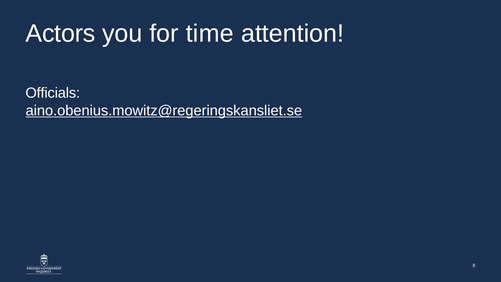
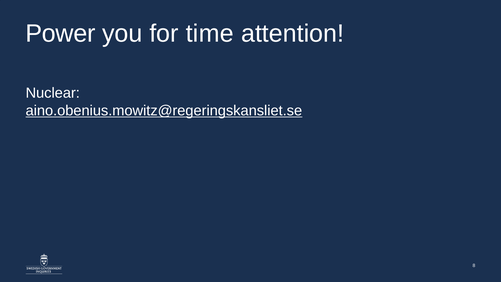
Actors: Actors -> Power (60, 33)
Officials: Officials -> Nuclear (53, 93)
